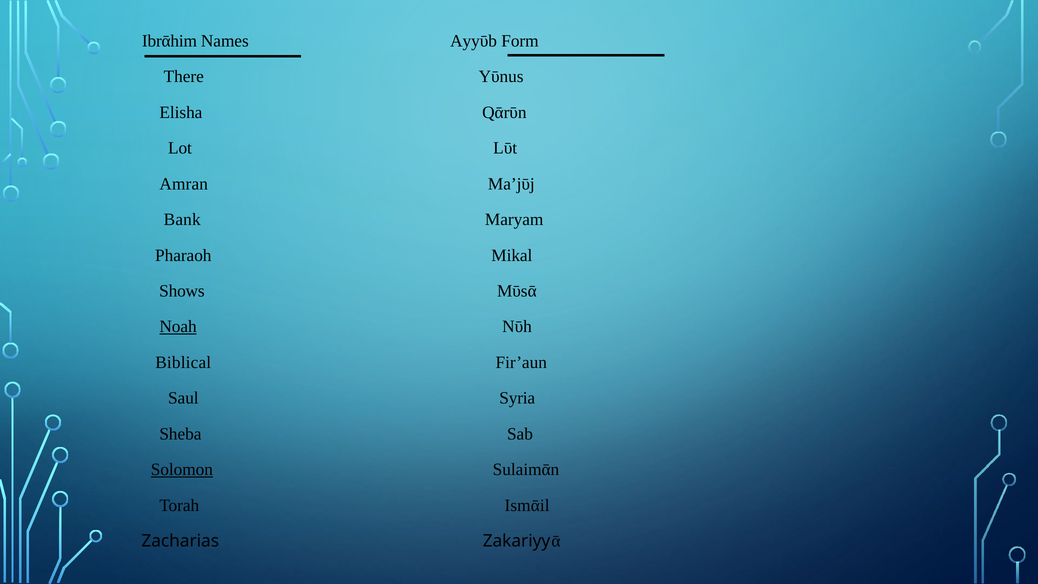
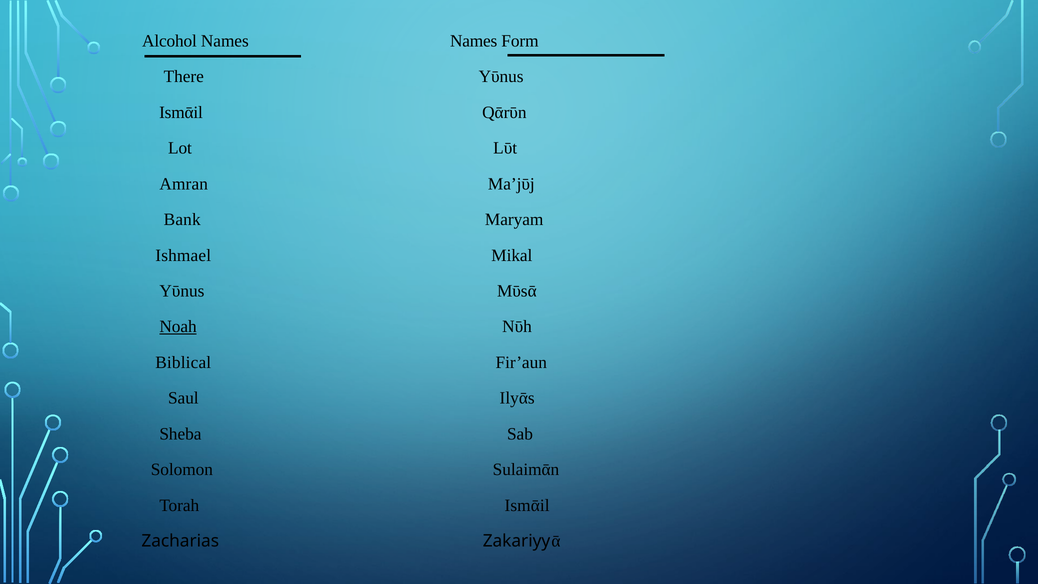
Ibrᾱhim: Ibrᾱhim -> Alcohol (169, 41)
Names Ayyῡb: Ayyῡb -> Names (474, 41)
Elisha: Elisha -> Ismᾱil (181, 112)
Pharaoh: Pharaoh -> Ishmael (183, 255)
Shows: Shows -> Yῡnus (182, 291)
Syria: Syria -> Ilyᾱs (517, 398)
Solomon underline: present -> none (182, 470)
